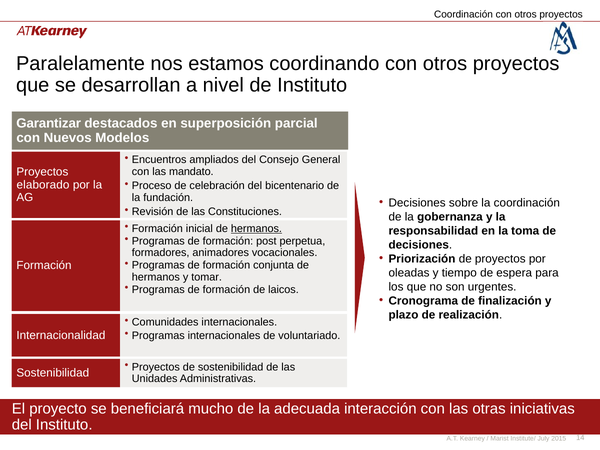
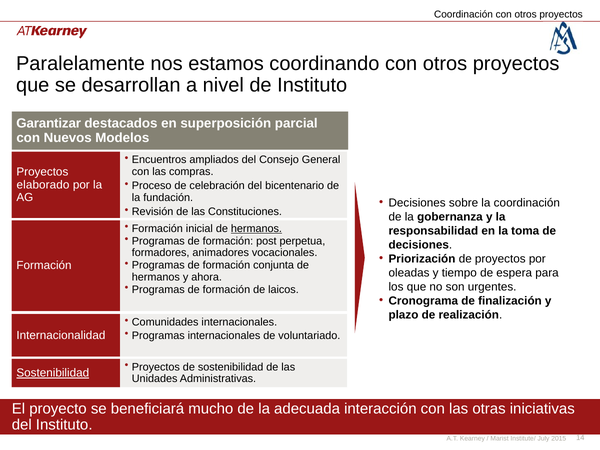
mandato: mandato -> compras (191, 172)
tomar: tomar -> ahora (207, 277)
Sostenibilidad underline: none -> present (53, 373)
